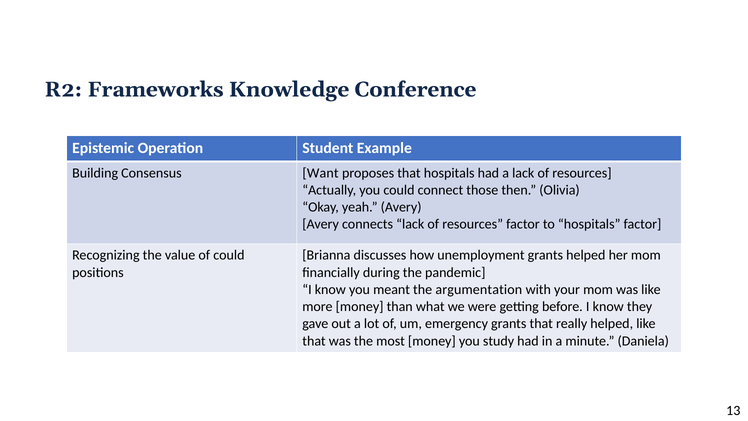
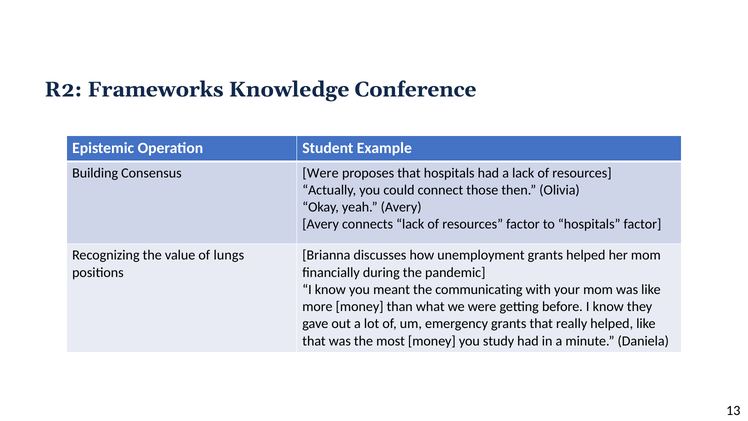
Consensus Want: Want -> Were (321, 173)
of could: could -> lungs (229, 255)
argumentation: argumentation -> communicating (479, 289)
